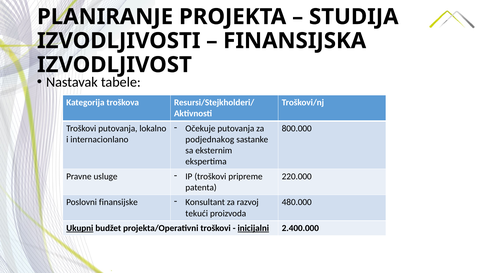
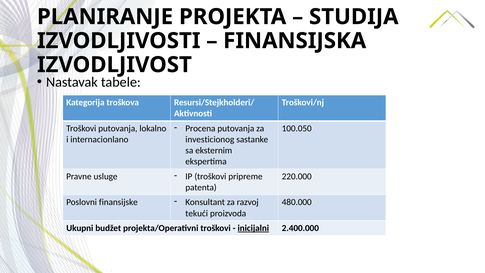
Očekuje: Očekuje -> Procena (200, 128)
800.000: 800.000 -> 100.050 (297, 128)
podjednakog: podjednakog -> investicionog (210, 139)
Ukupni underline: present -> none (80, 228)
